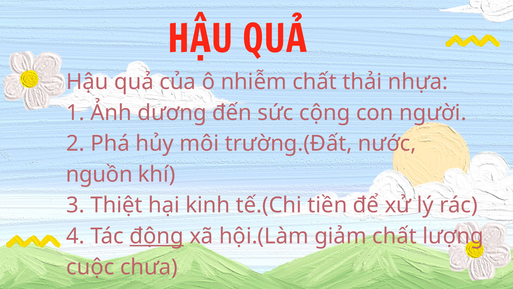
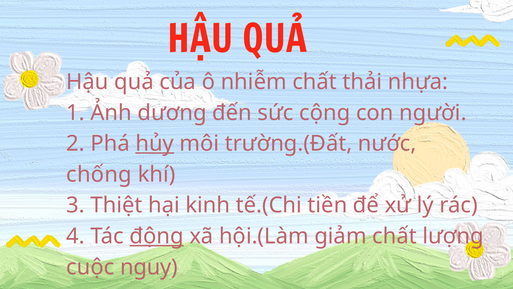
hủy underline: none -> present (155, 143)
nguồn: nguồn -> chống (99, 174)
chưa: chưa -> nguy (149, 267)
